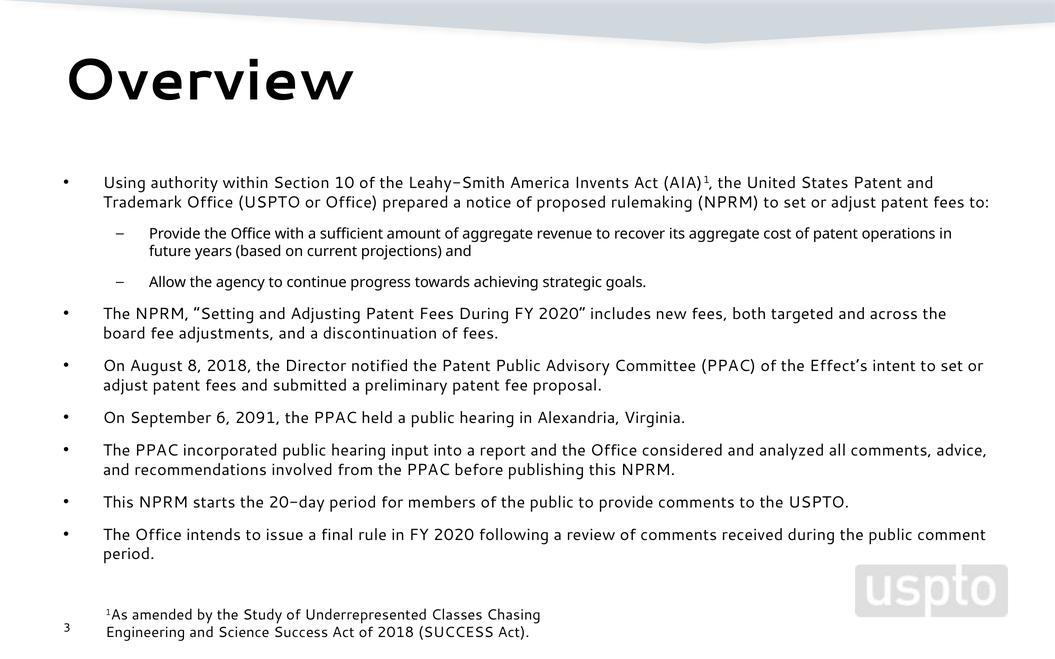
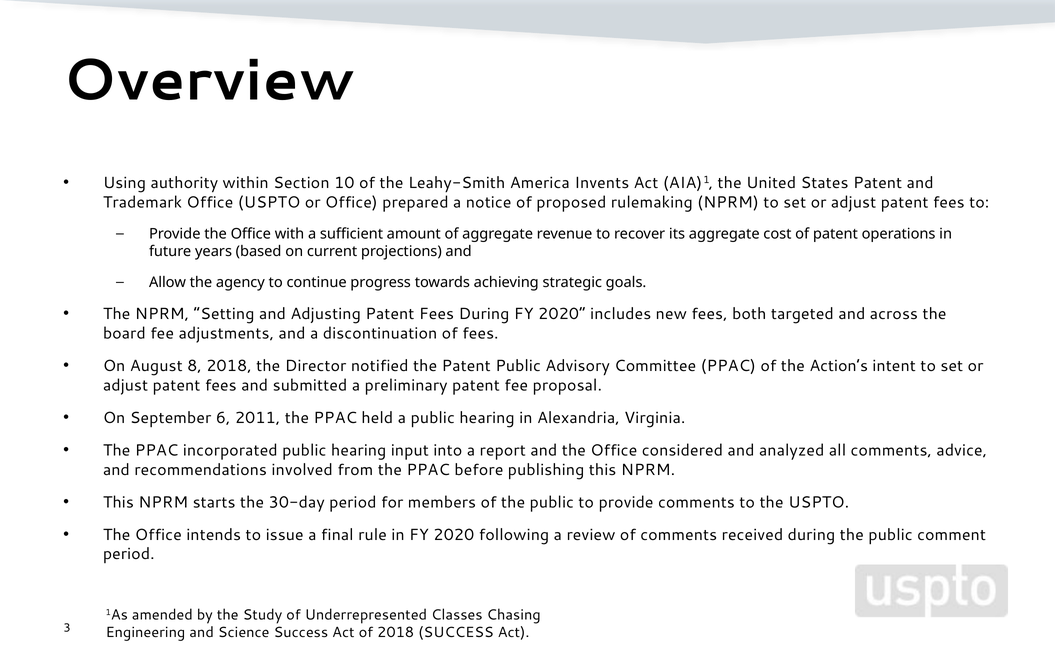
Effect’s: Effect’s -> Action’s (839, 366)
2091: 2091 -> 2011 (258, 418)
20-day: 20-day -> 30-day (297, 503)
